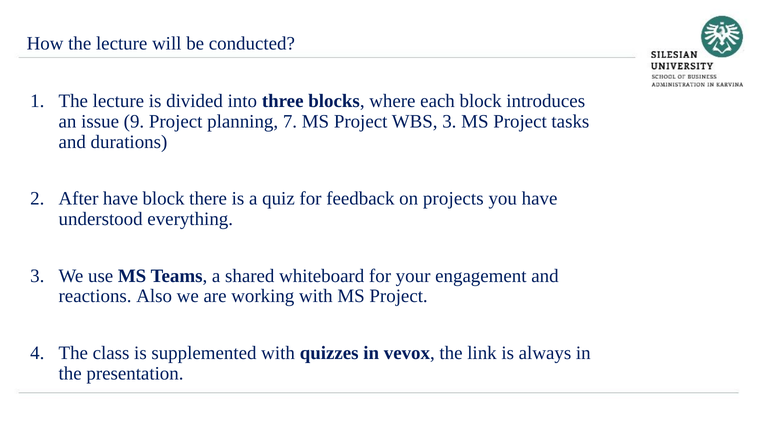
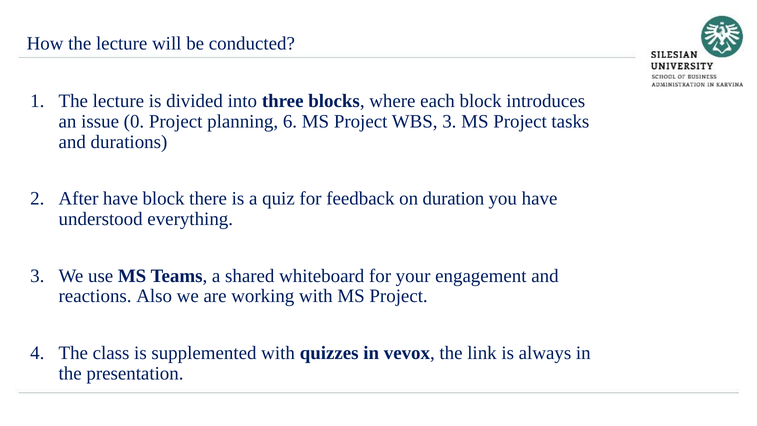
9: 9 -> 0 (134, 122)
7: 7 -> 6 (290, 122)
projects: projects -> duration (453, 199)
